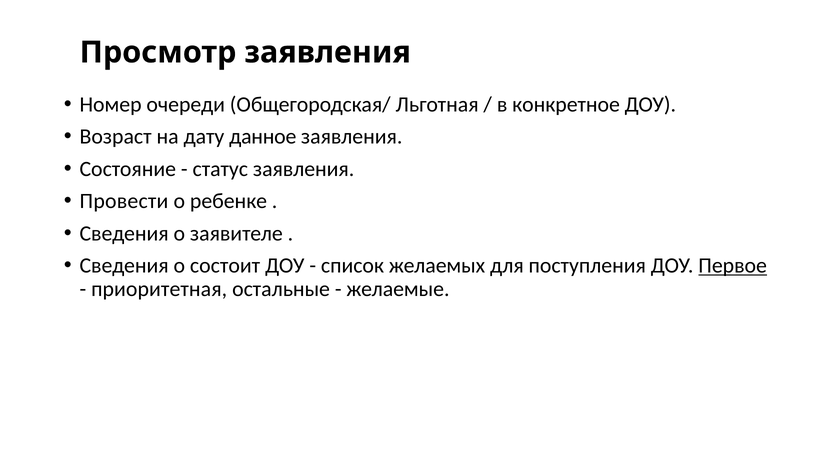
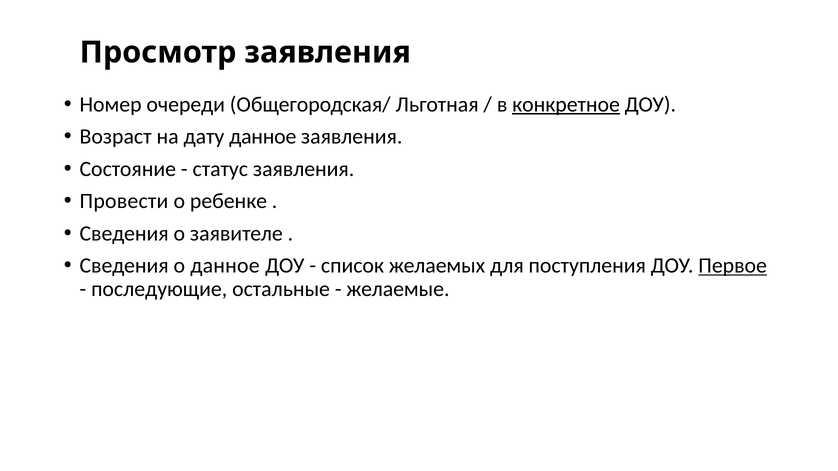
конкретное underline: none -> present (566, 104)
о состоит: состоит -> данное (225, 266)
приоритетная: приоритетная -> последующие (159, 289)
